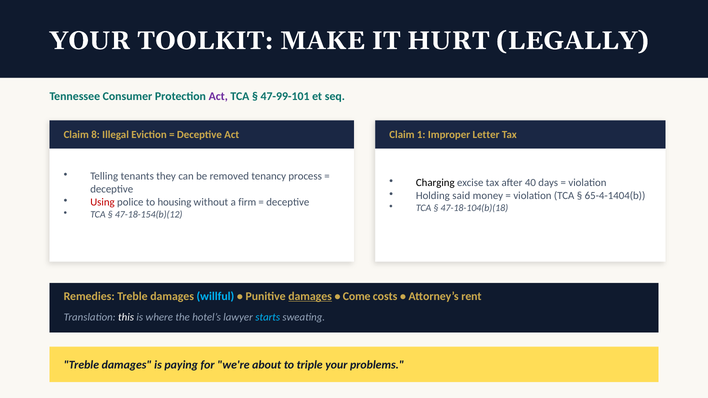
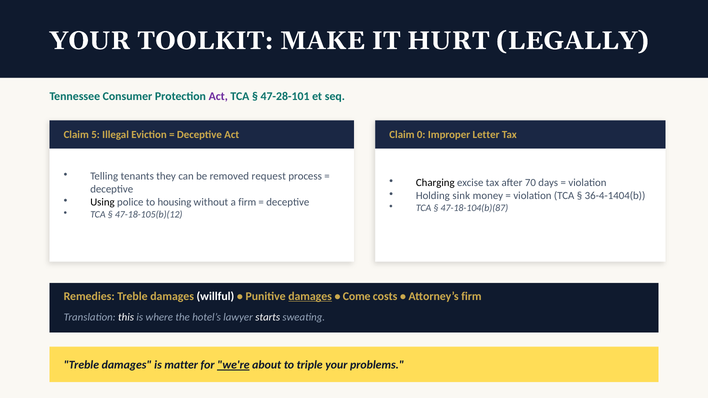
47-99-101: 47-99-101 -> 47-28-101 (285, 96)
8: 8 -> 5 (96, 135)
1: 1 -> 0 (421, 135)
tenancy: tenancy -> request (269, 177)
40: 40 -> 70 (530, 183)
said: said -> sink (461, 196)
65-4-1404(b: 65-4-1404(b -> 36-4-1404(b (615, 196)
Using colour: red -> black (102, 203)
47-18-104(b)(18: 47-18-104(b)(18 -> 47-18-104(b)(87 (474, 208)
47-18-154(b)(12: 47-18-154(b)(12 -> 47-18-105(b)(12 (149, 215)
willful colour: light blue -> white (215, 296)
Attorney’s rent: rent -> firm (471, 296)
starts colour: light blue -> white (268, 318)
paying: paying -> matter (181, 365)
we're underline: none -> present (233, 365)
